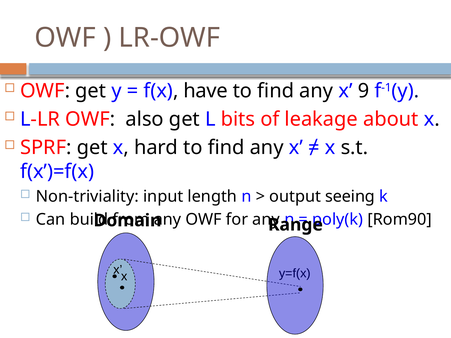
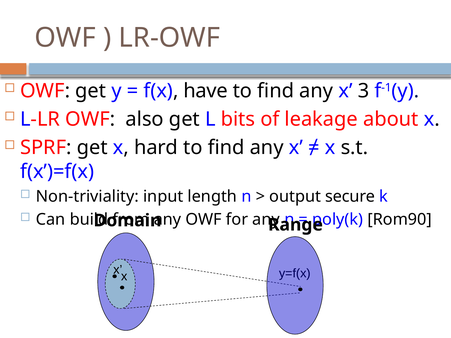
9: 9 -> 3 (363, 91)
seeing: seeing -> secure (350, 197)
